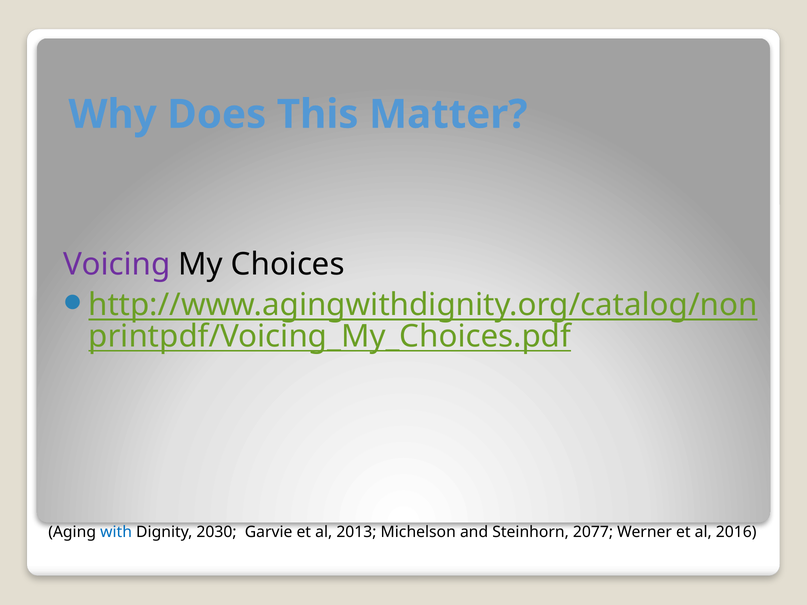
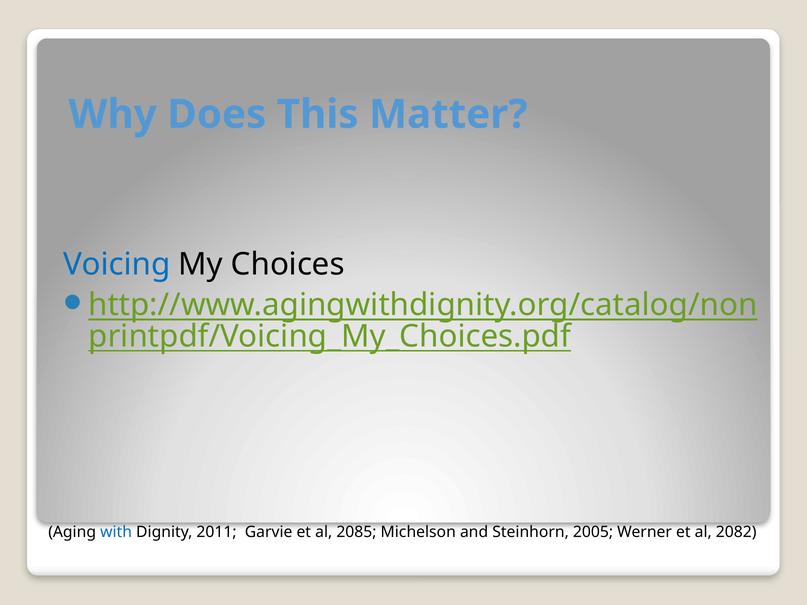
Voicing colour: purple -> blue (117, 265)
2030: 2030 -> 2011 (217, 532)
2013: 2013 -> 2085 (356, 532)
2077: 2077 -> 2005 (593, 532)
2016: 2016 -> 2082 (736, 532)
